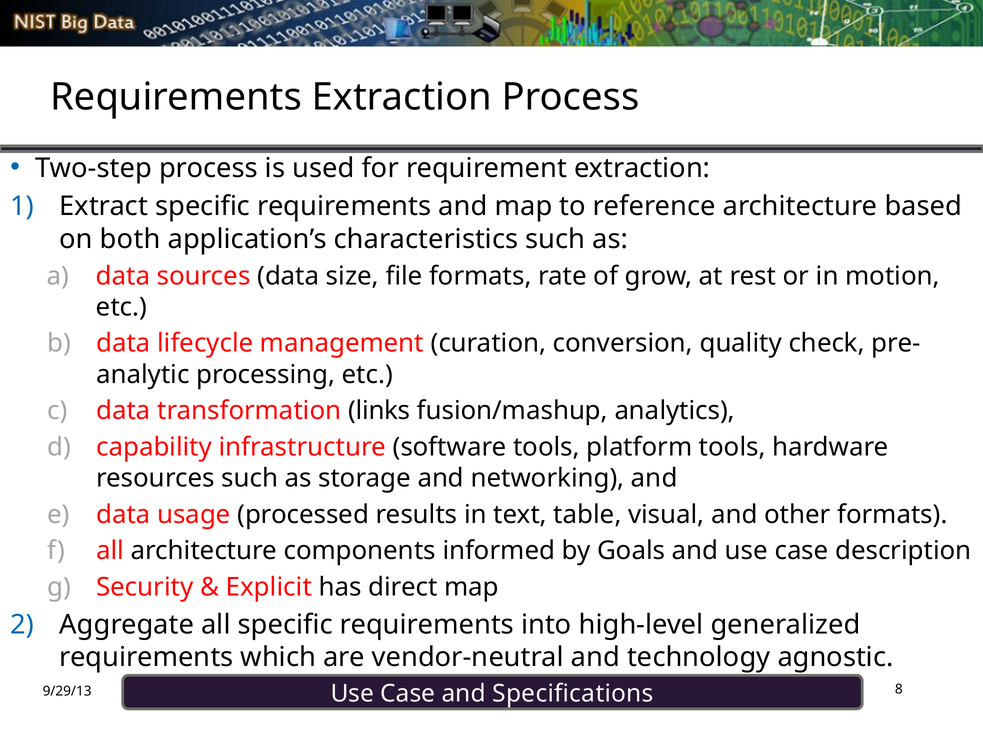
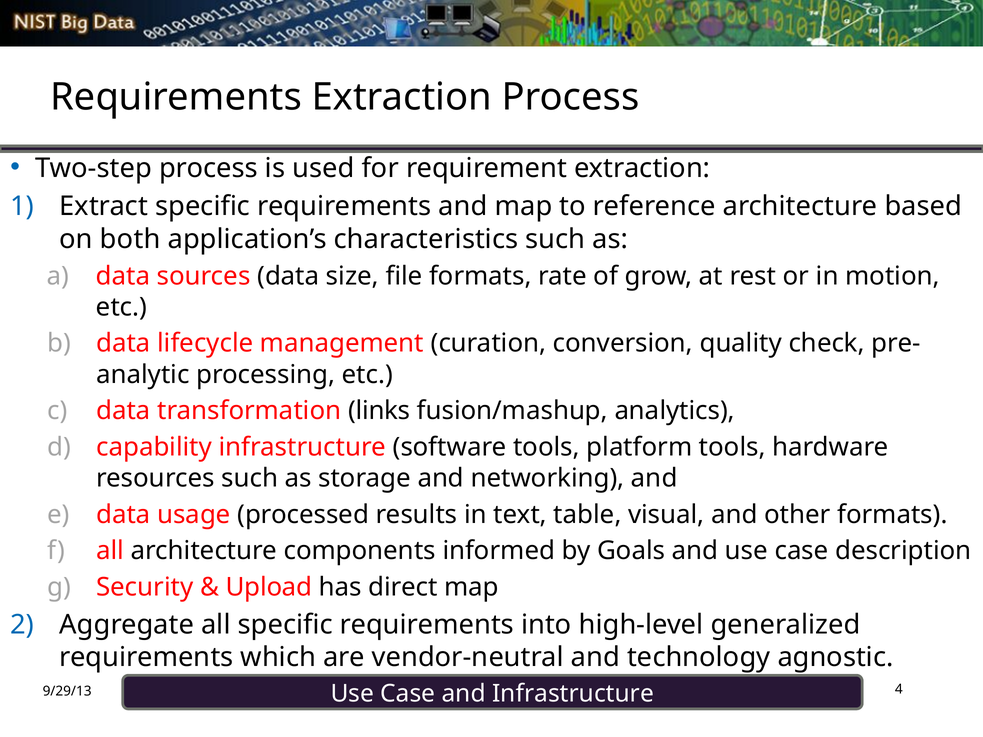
Explicit: Explicit -> Upload (269, 587)
and Specifications: Specifications -> Infrastructure (573, 694)
8: 8 -> 4 (899, 689)
